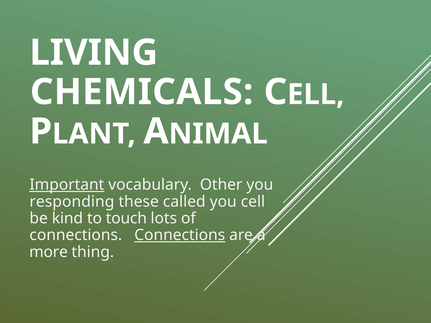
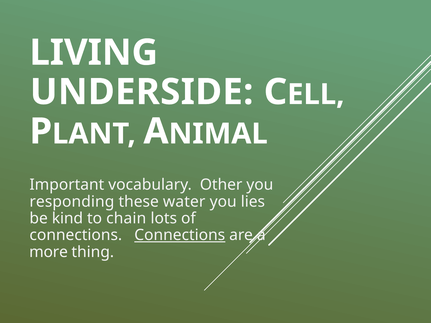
CHEMICALS: CHEMICALS -> UNDERSIDE (142, 92)
Important underline: present -> none (67, 185)
called: called -> water (184, 202)
cell: cell -> lies (253, 202)
touch: touch -> chain (126, 219)
